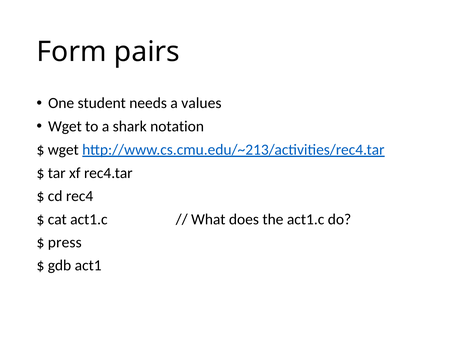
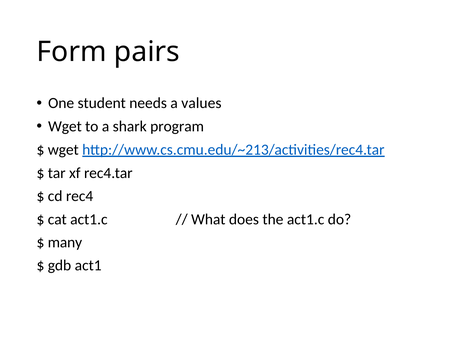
notation: notation -> program (177, 126)
press: press -> many (65, 242)
